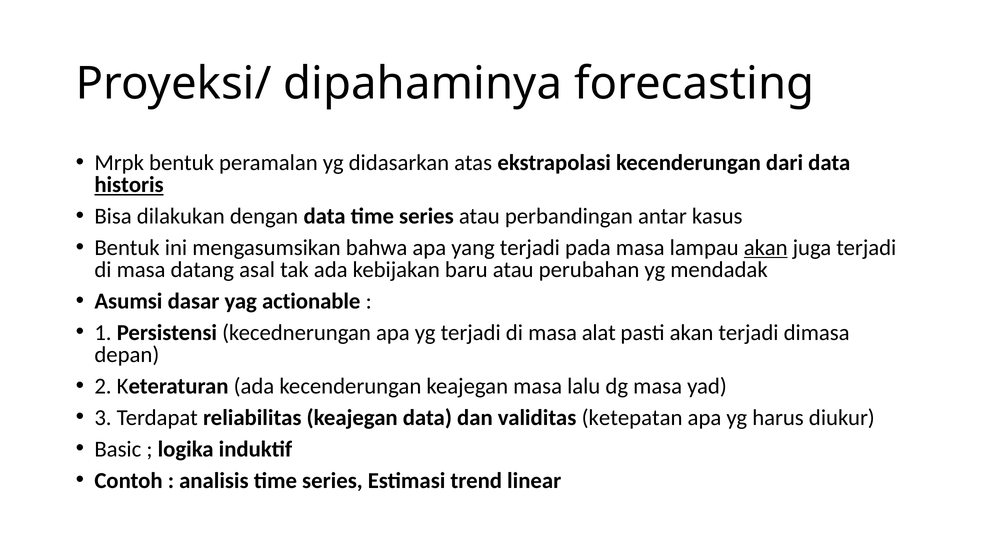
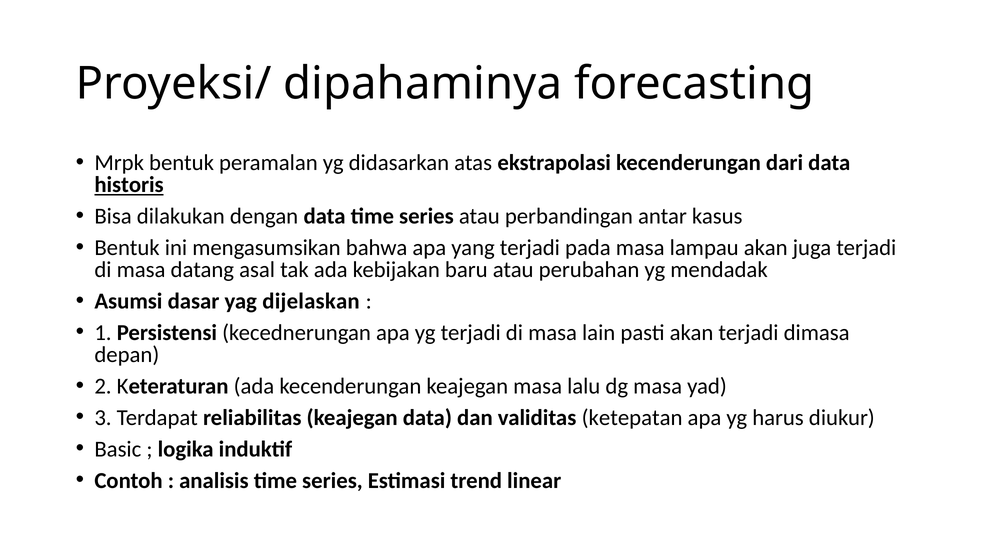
akan underline: present -> none (766, 248)
actionable: actionable -> dijelaskan (311, 301)
alat: alat -> lain (599, 333)
